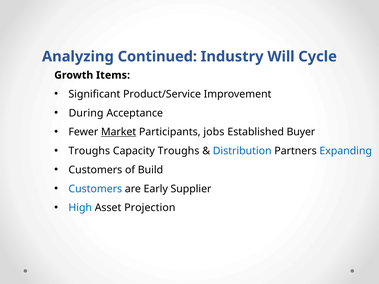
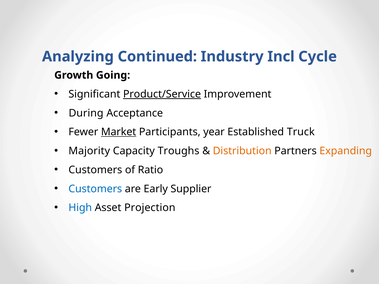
Will: Will -> Incl (281, 57)
Items: Items -> Going (113, 75)
Product/Service underline: none -> present (162, 94)
jobs: jobs -> year (214, 132)
Buyer: Buyer -> Truck (301, 132)
Troughs: Troughs -> Majority (89, 151)
Distribution colour: blue -> orange (242, 151)
Expanding colour: blue -> orange (346, 151)
Build: Build -> Ratio (150, 170)
